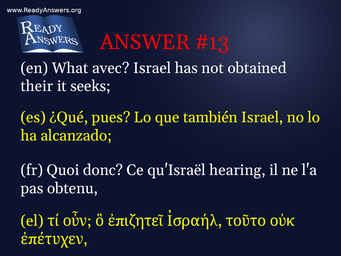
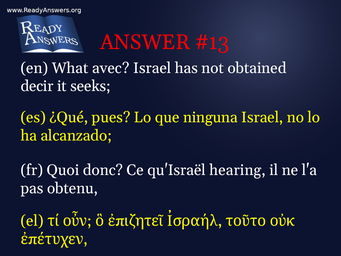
their: their -> decir (37, 86)
también: también -> ninguna (210, 117)
